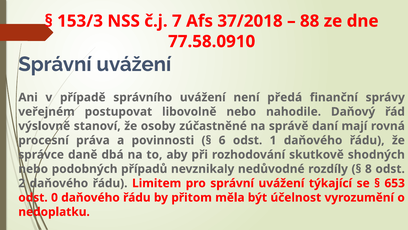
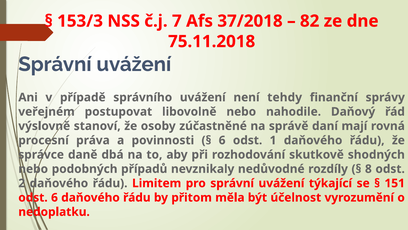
88: 88 -> 82 (310, 21)
77.58.0910: 77.58.0910 -> 75.11.2018 (212, 41)
předá: předá -> tehdy (285, 97)
653: 653 -> 151 (395, 183)
odst 0: 0 -> 6 (54, 197)
